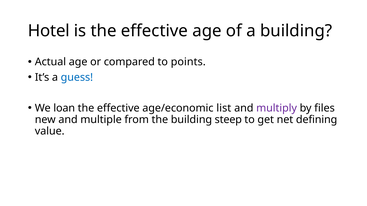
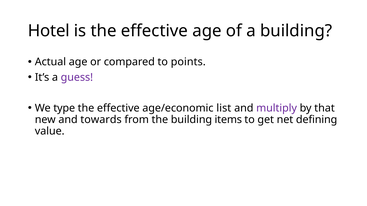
guess colour: blue -> purple (77, 77)
loan: loan -> type (64, 108)
files: files -> that (325, 108)
multiple: multiple -> towards (101, 120)
steep: steep -> items (228, 120)
